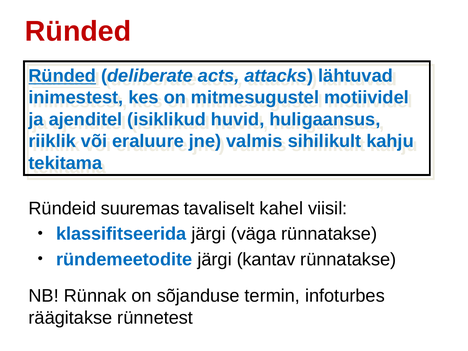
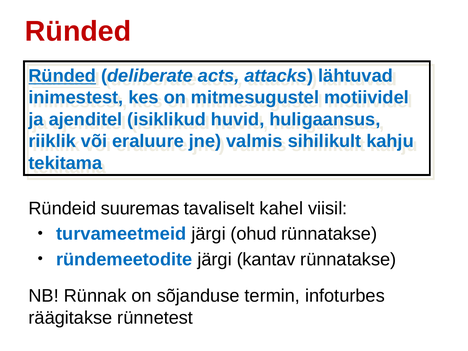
klassifitseerida: klassifitseerida -> turvameetmeid (121, 234)
väga: väga -> ohud (254, 234)
